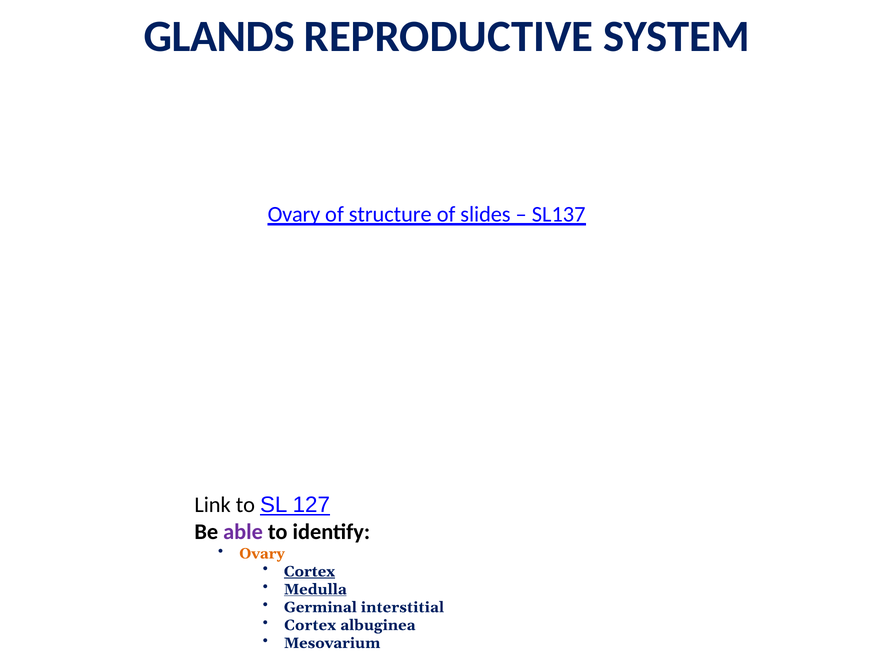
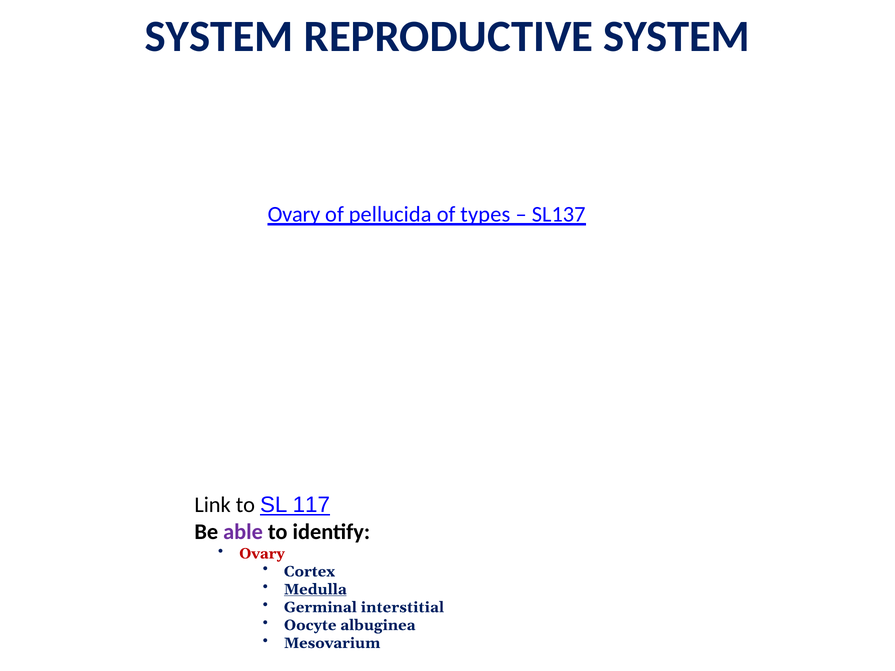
GLANDS: GLANDS -> SYSTEM (219, 36)
structure: structure -> pellucida (390, 215)
slides: slides -> types (485, 215)
127: 127 -> 117 (311, 505)
Ovary colour: orange -> red (262, 554)
Cortex underline: present -> none (309, 572)
Cortex: Cortex -> Oocyte (310, 625)
